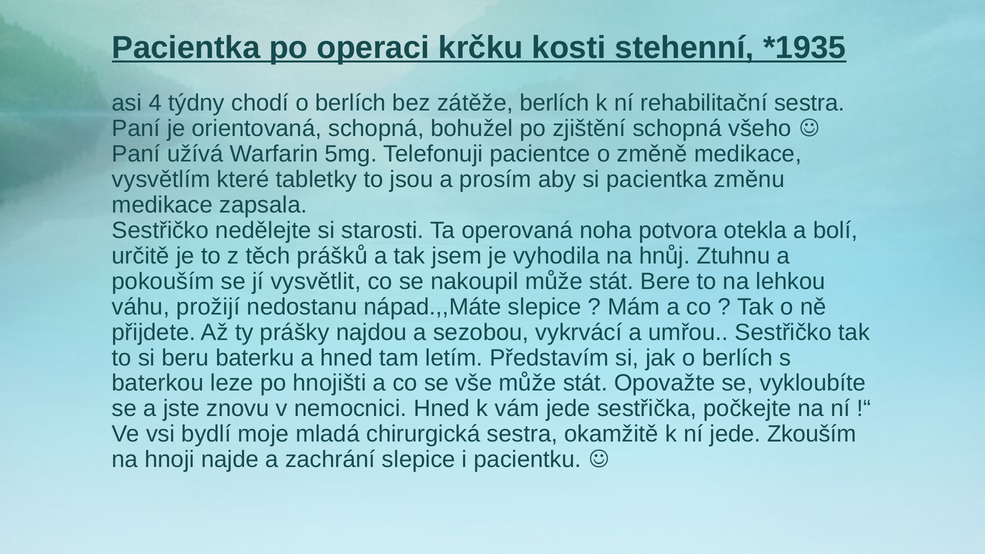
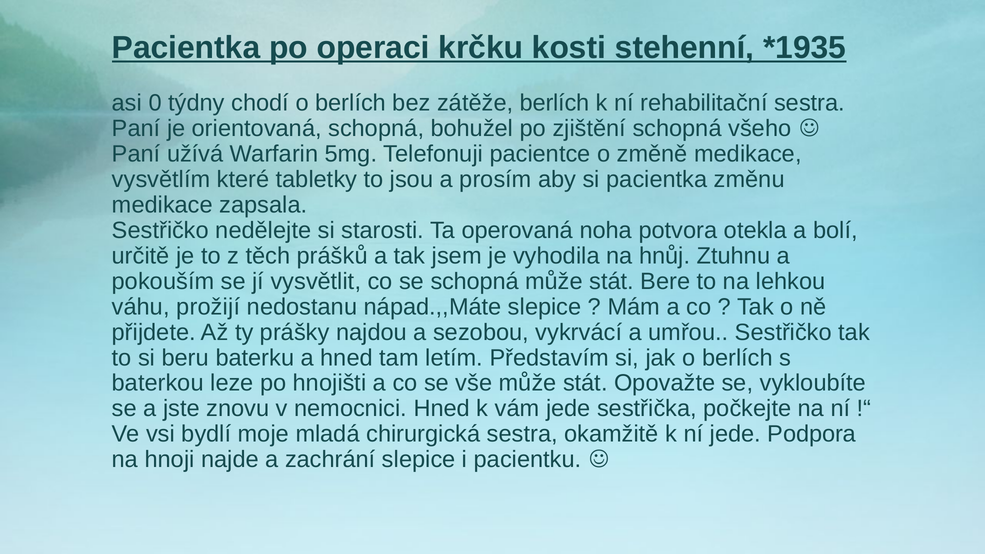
4: 4 -> 0 (155, 103)
se nakoupil: nakoupil -> schopná (475, 281)
Zkouším: Zkouším -> Podpora (812, 434)
